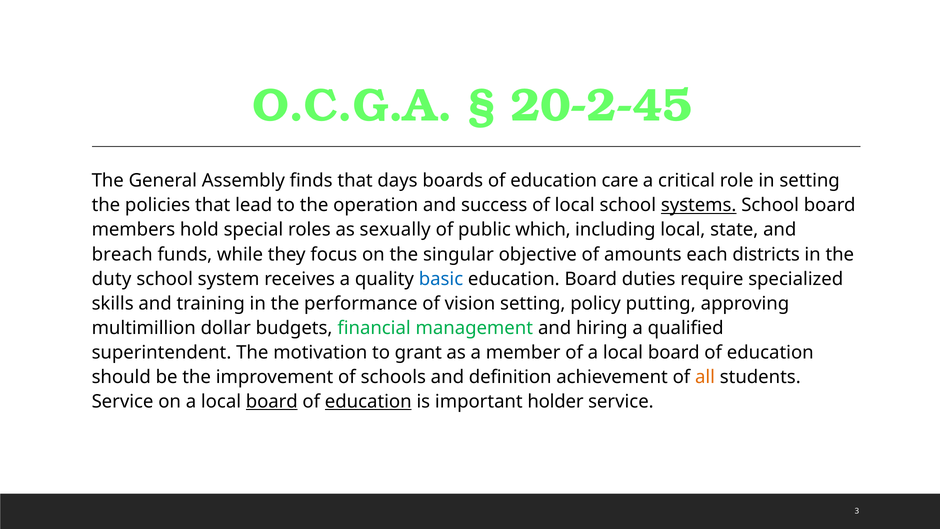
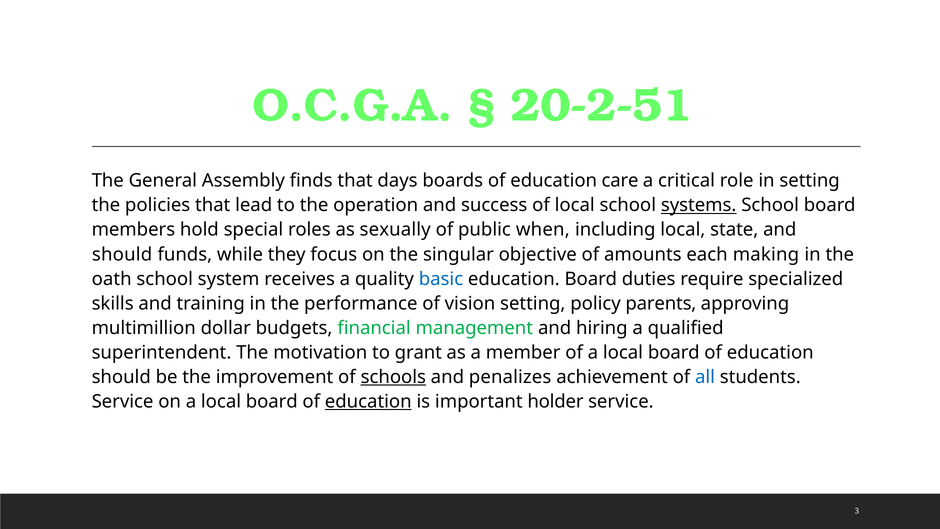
20-2-45: 20-2-45 -> 20-2-51 (601, 105)
which: which -> when (543, 230)
breach: breach -> should (122, 254)
districts: districts -> making (766, 254)
duty: duty -> oath (112, 279)
putting: putting -> parents (661, 303)
schools underline: none -> present (393, 377)
definition: definition -> penalizes (510, 377)
all colour: orange -> blue (705, 377)
board underline: present -> none (272, 401)
